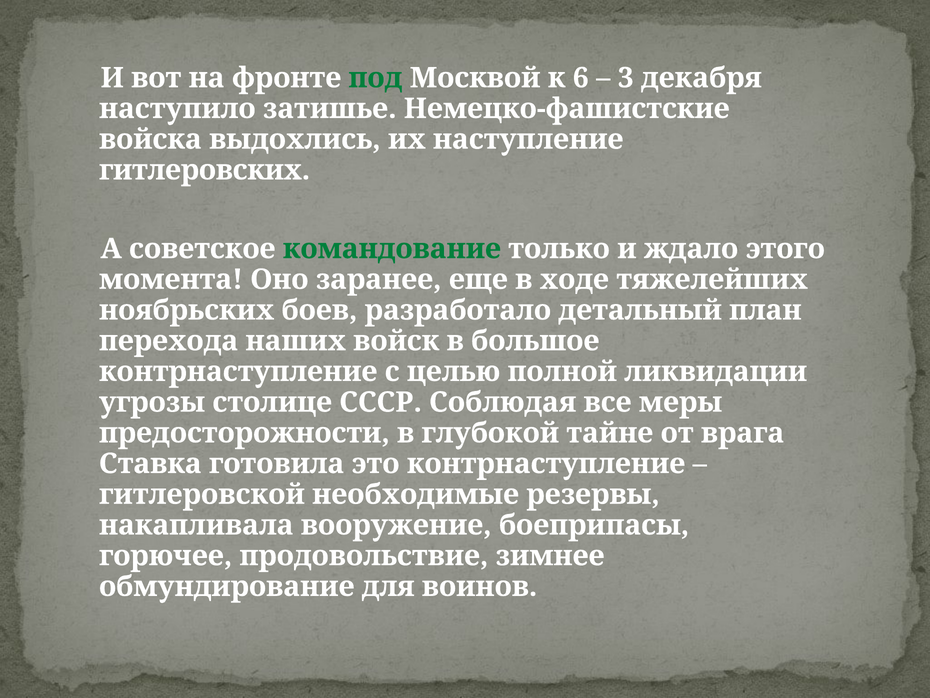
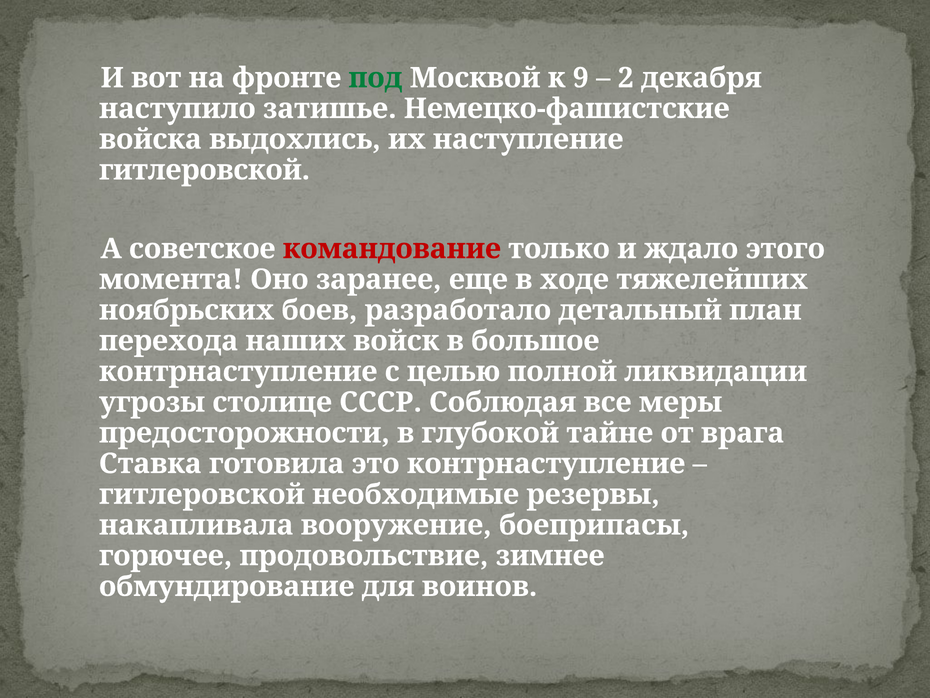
6: 6 -> 9 (581, 78)
3: 3 -> 2 (626, 78)
гитлеровских: гитлеровских -> гитлеровской (205, 170)
командование colour: green -> red (392, 249)
